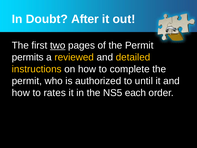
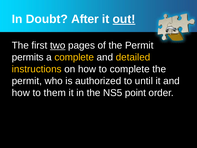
out underline: none -> present (124, 19)
a reviewed: reviewed -> complete (74, 57)
rates: rates -> them (55, 93)
each: each -> point (135, 93)
